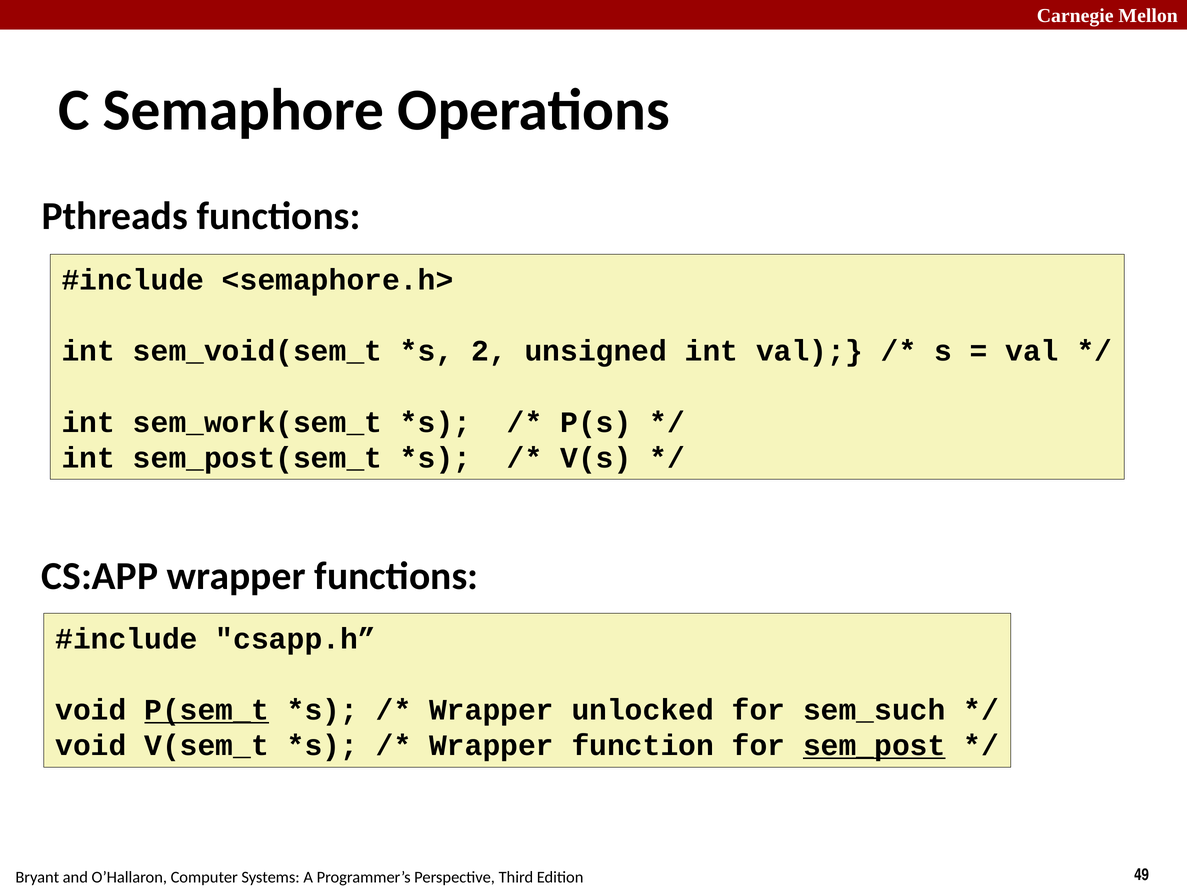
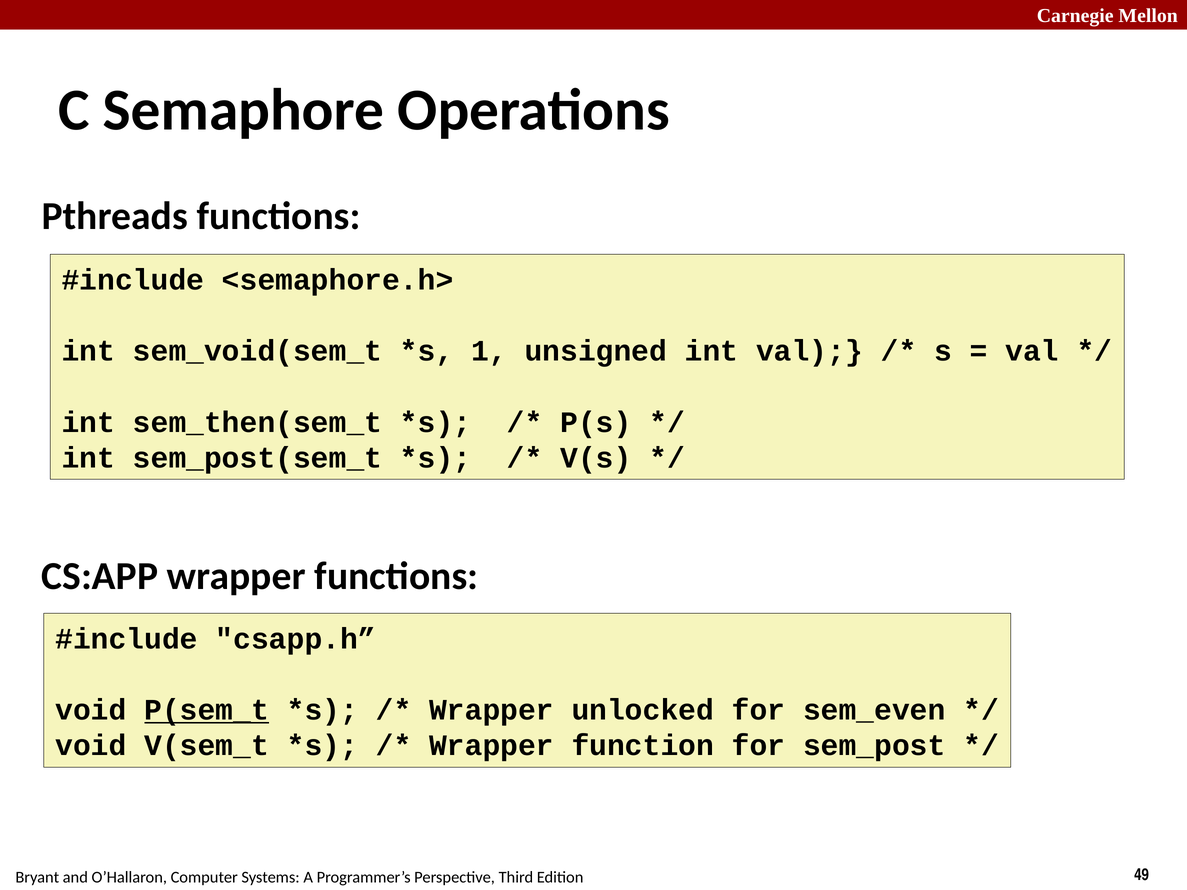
2: 2 -> 1 (489, 351)
sem_work(sem_t: sem_work(sem_t -> sem_then(sem_t (258, 422)
sem_such: sem_such -> sem_even (874, 710)
sem_post underline: present -> none (874, 746)
